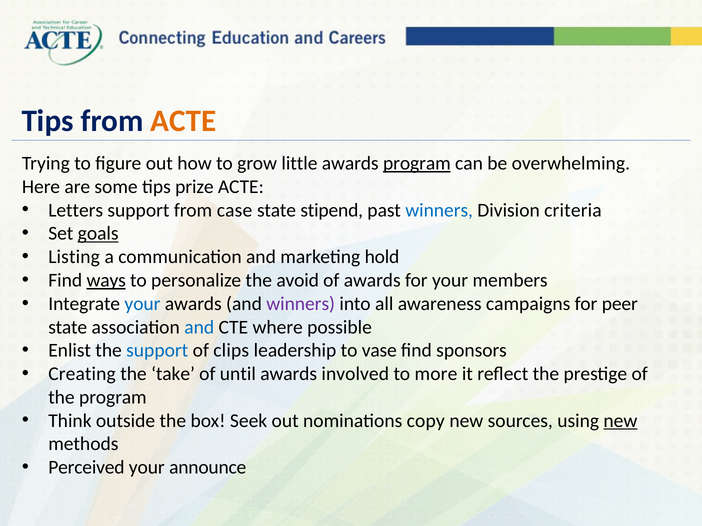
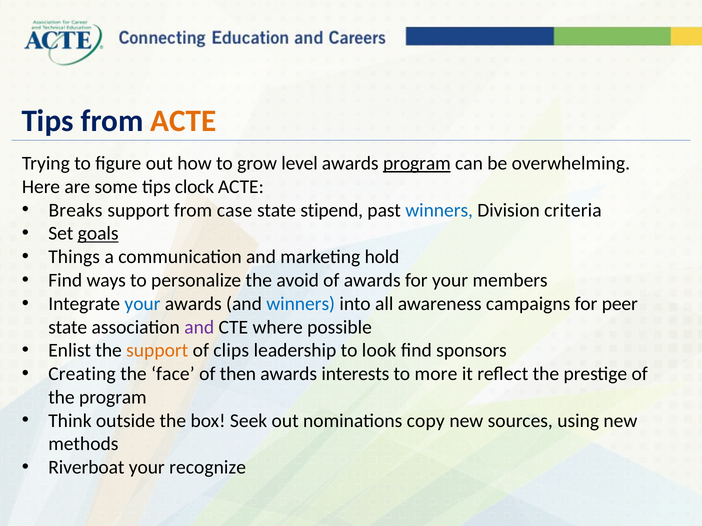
little: little -> level (300, 164)
prize: prize -> clock (194, 187)
Letters: Letters -> Breaks (76, 210)
Listing: Listing -> Things (74, 257)
ways underline: present -> none (106, 281)
winners colour: purple -> blue (301, 304)
and colour: blue -> purple (199, 327)
support colour: blue -> orange (157, 351)
vase: vase -> look (379, 351)
take: take -> face (173, 374)
until: until -> then (238, 374)
involved: involved -> interests (355, 374)
new underline: present -> none (620, 421)
Perceived: Perceived -> Riverboat (86, 468)
announce: announce -> recognize (208, 468)
